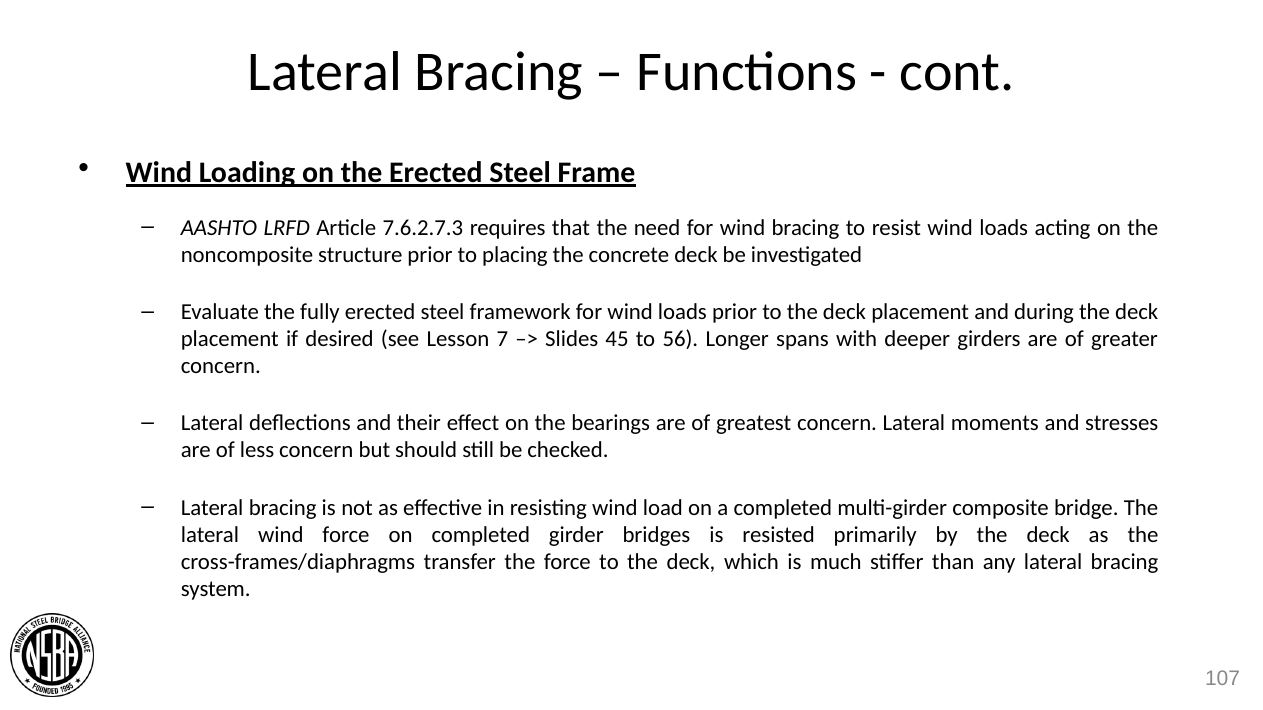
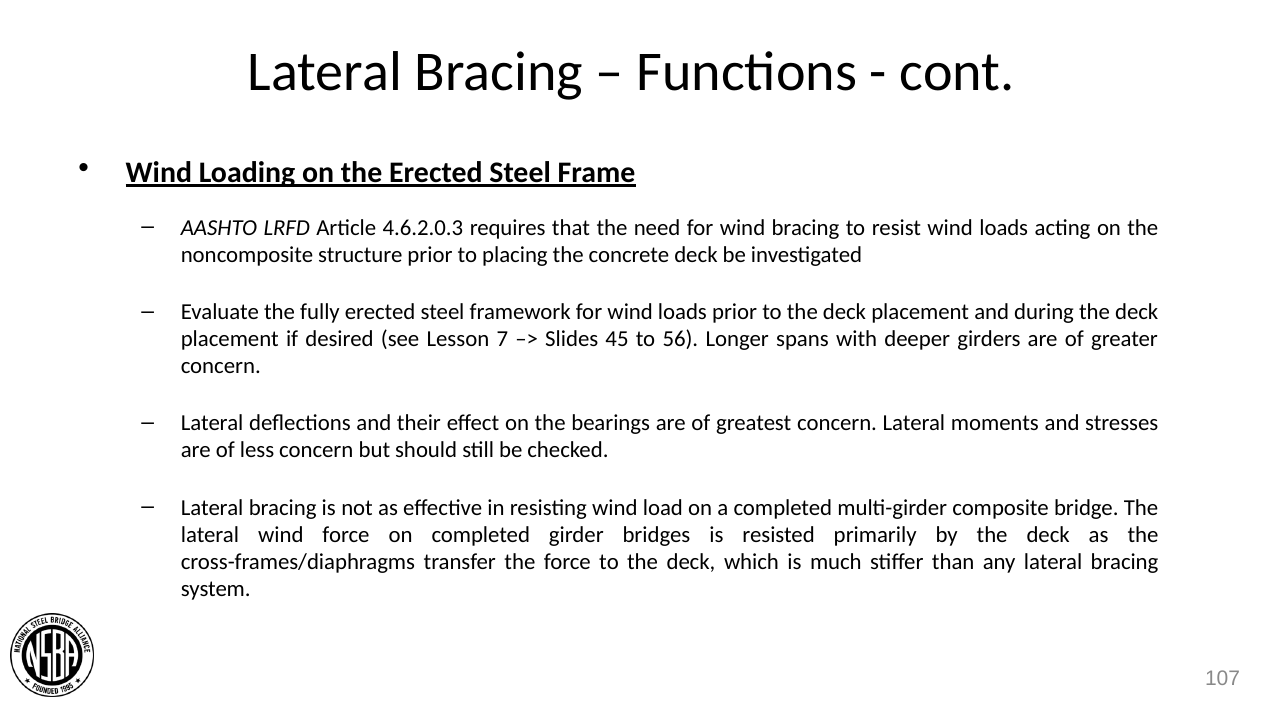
7.6.2.7.3: 7.6.2.7.3 -> 4.6.2.0.3 (423, 228)
